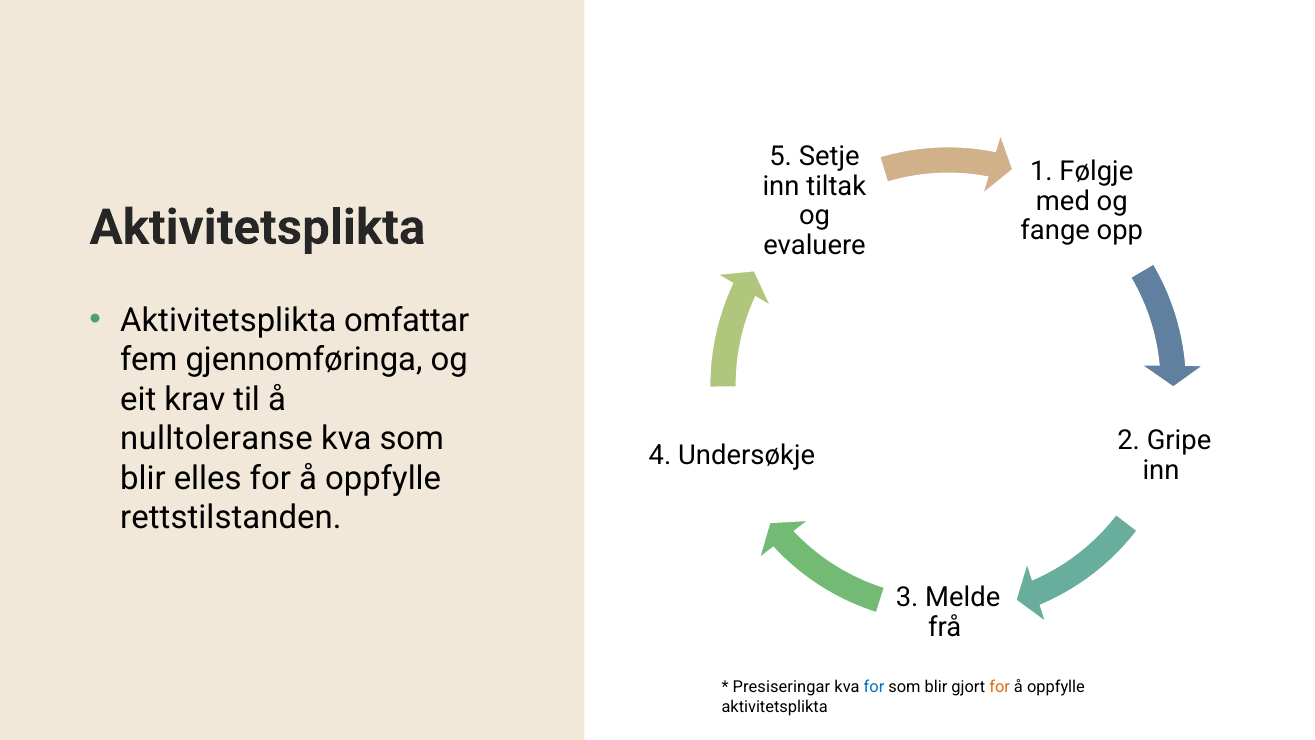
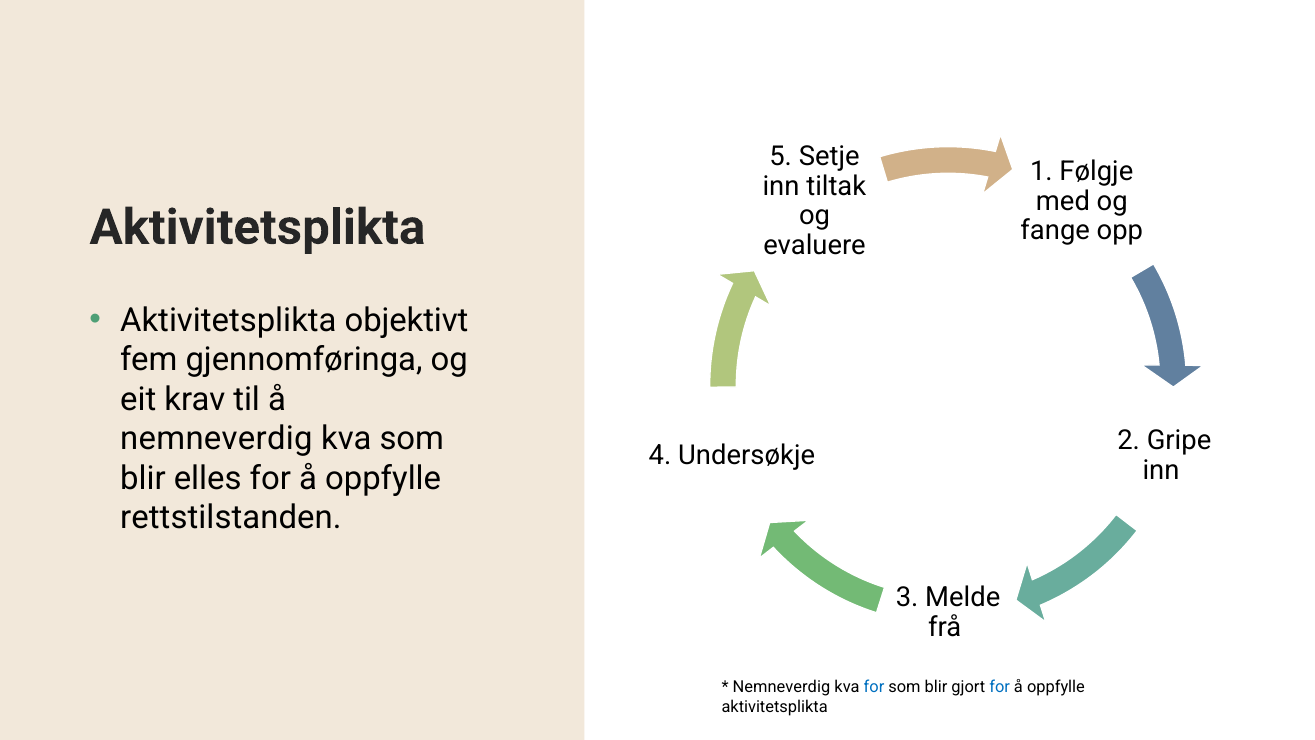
omfattar: omfattar -> objektivt (407, 320)
nulltoleranse: nulltoleranse -> nemneverdig (216, 439)
Presiseringar: Presiseringar -> Nemneverdig (781, 687)
for colour: orange -> blue (1000, 687)
